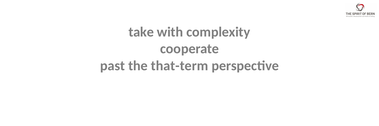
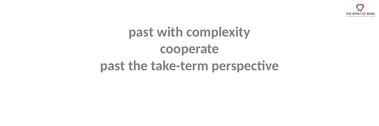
take: take -> past (141, 32)
that-term: that-term -> take-term (180, 66)
